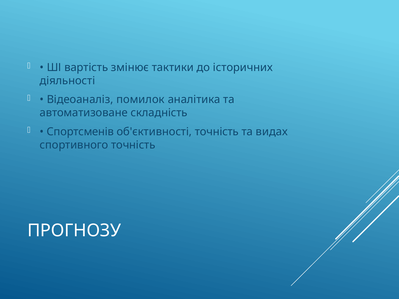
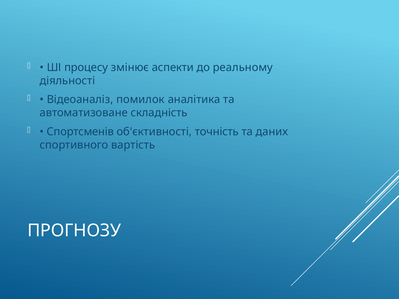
вартість: вартість -> процесу (86, 67)
тактики: тактики -> аспекти (173, 67)
історичних: історичних -> реальному (243, 67)
видах: видах -> даних (272, 132)
спортивного точність: точність -> вартість (133, 145)
